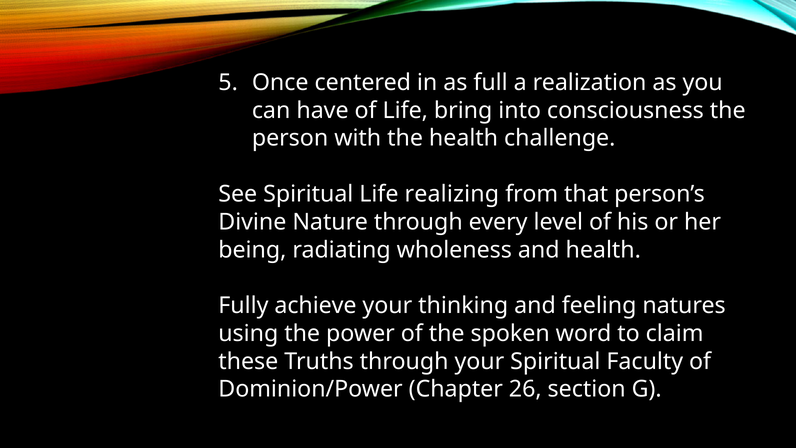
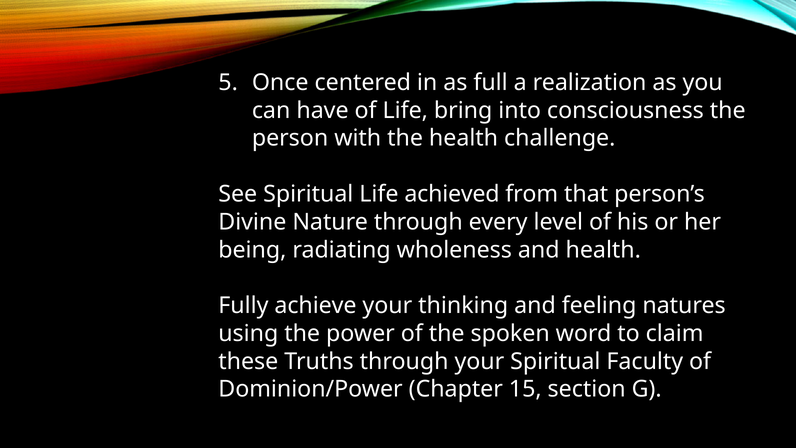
realizing: realizing -> achieved (452, 194)
26: 26 -> 15 (525, 389)
